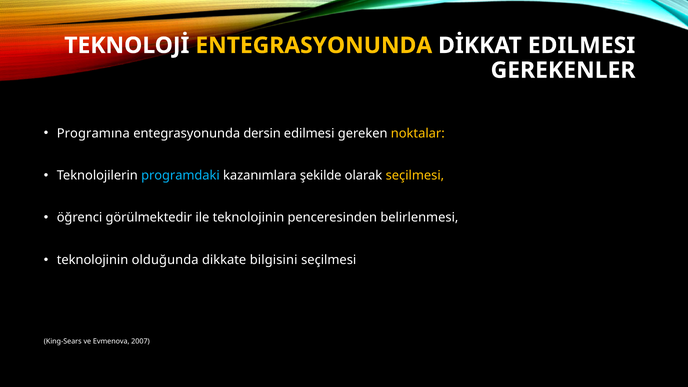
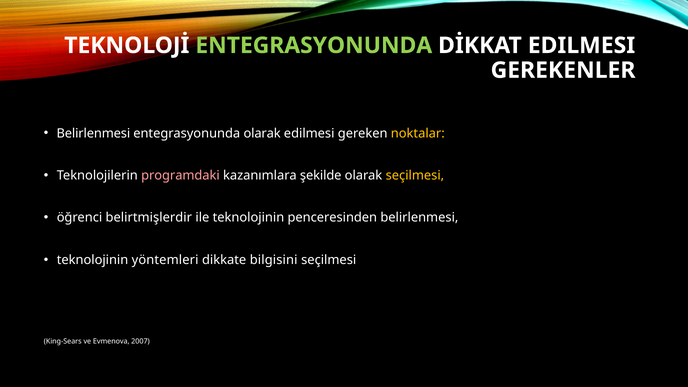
ENTEGRASYONUNDA colour: yellow -> light green (314, 45)
Programına: Programına -> Belirlenmesi (93, 133)
entegrasyonunda dersin: dersin -> olarak (262, 133)
programdaki colour: light blue -> pink (180, 176)
görülmektedir: görülmektedir -> belirtmişlerdir (149, 218)
olduğunda: olduğunda -> yöntemleri (165, 260)
